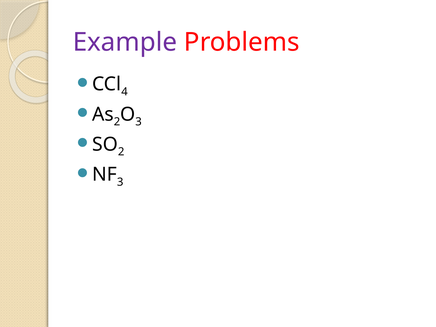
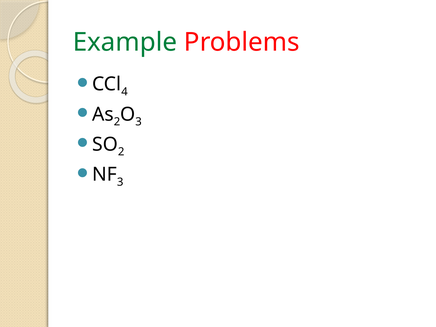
Example colour: purple -> green (125, 42)
